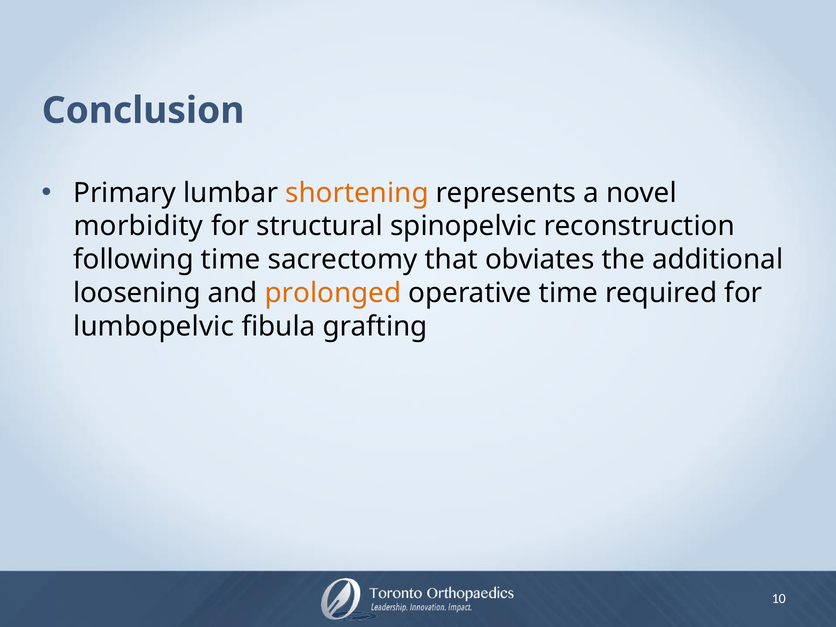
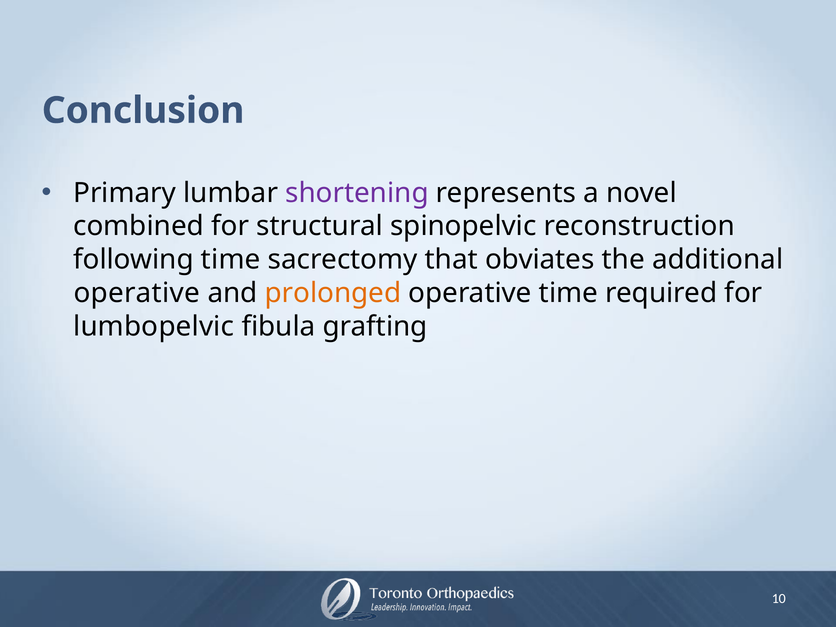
shortening colour: orange -> purple (357, 193)
morbidity: morbidity -> combined (139, 226)
loosening: loosening -> operative (137, 293)
